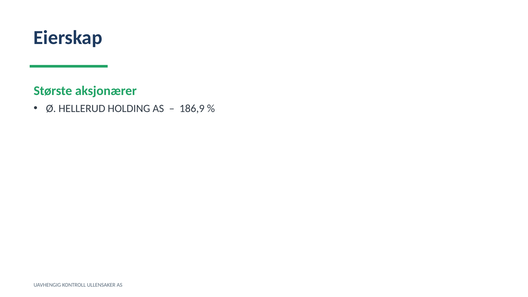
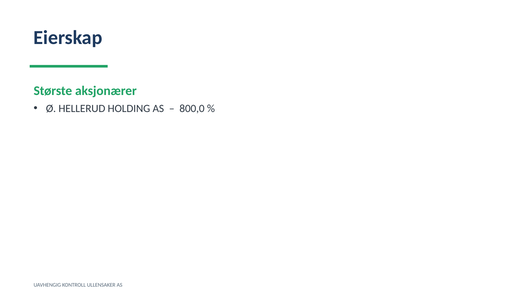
186,9: 186,9 -> 800,0 (192, 109)
